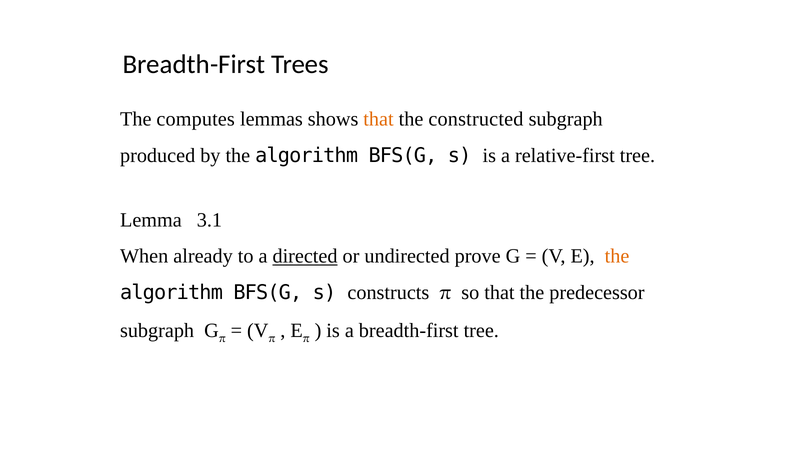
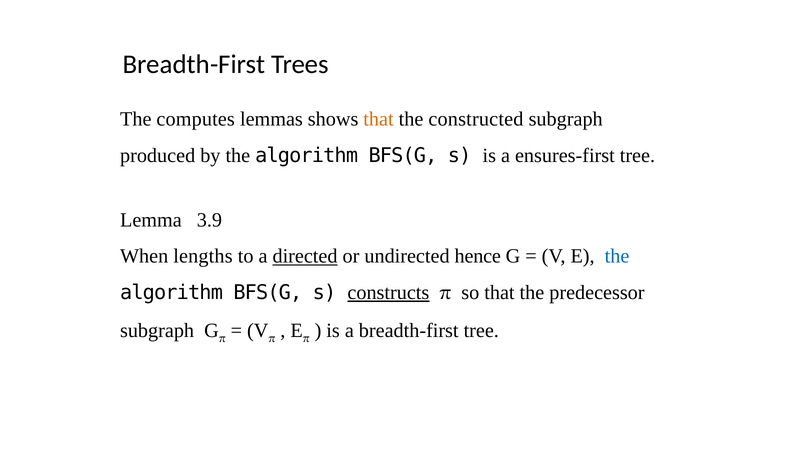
relative-first: relative-first -> ensures-first (565, 155)
3.1: 3.1 -> 3.9 (209, 220)
already: already -> lengths (203, 256)
prove: prove -> hence (478, 256)
the colour: orange -> blue (617, 256)
constructs underline: none -> present (388, 292)
